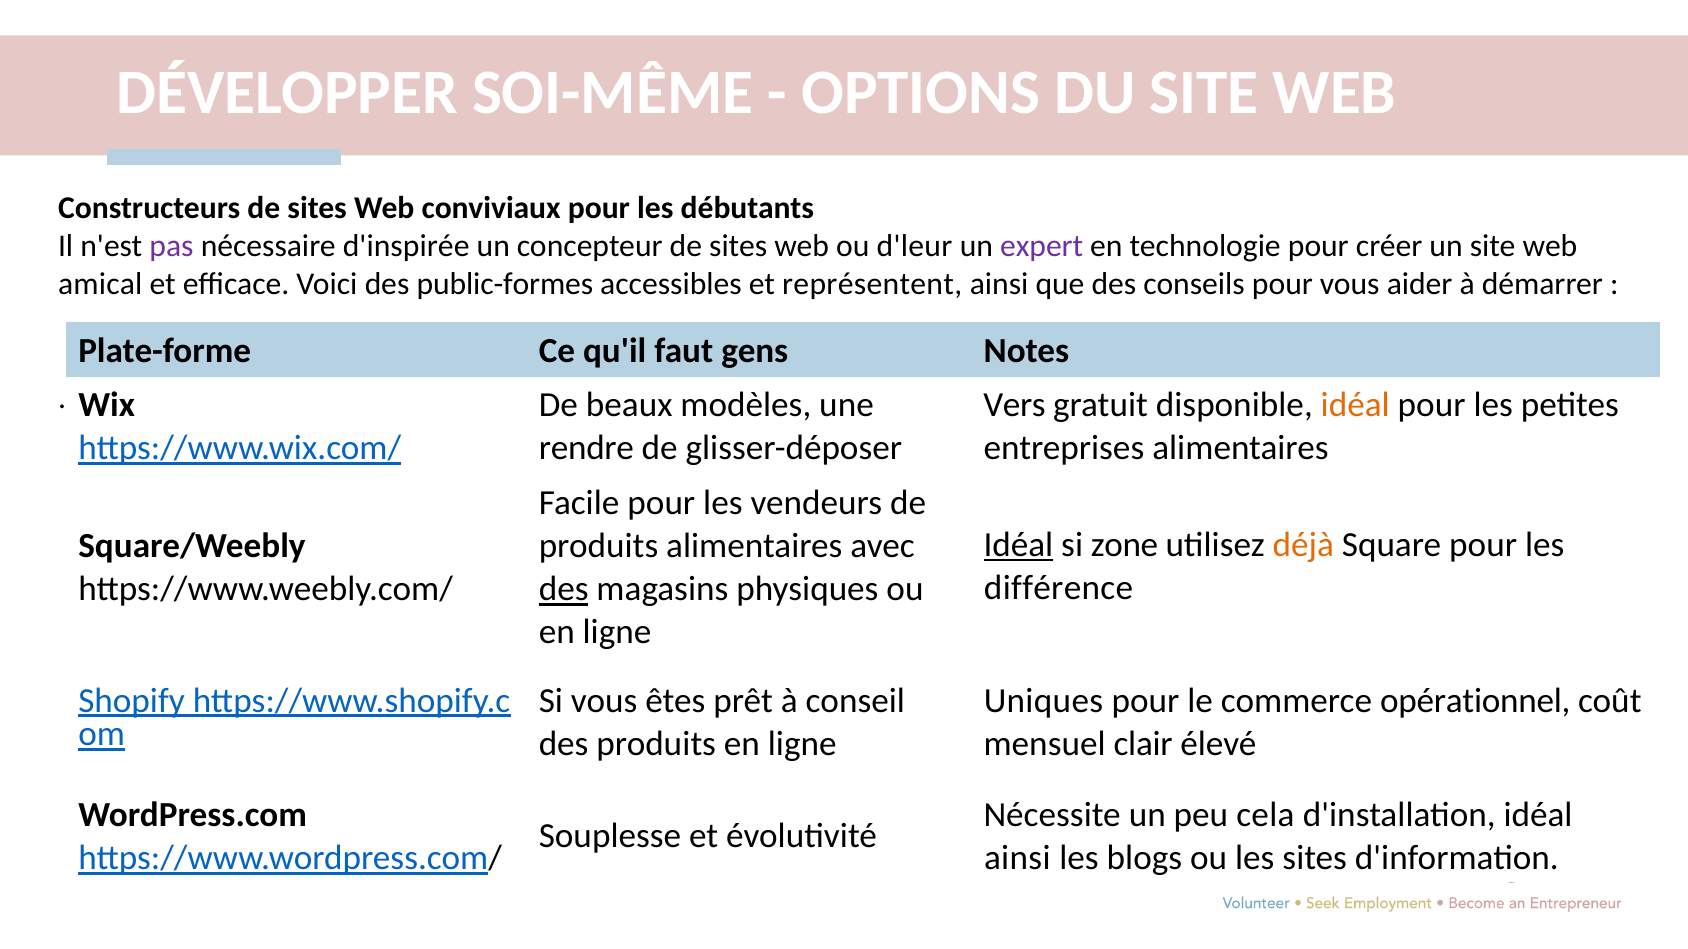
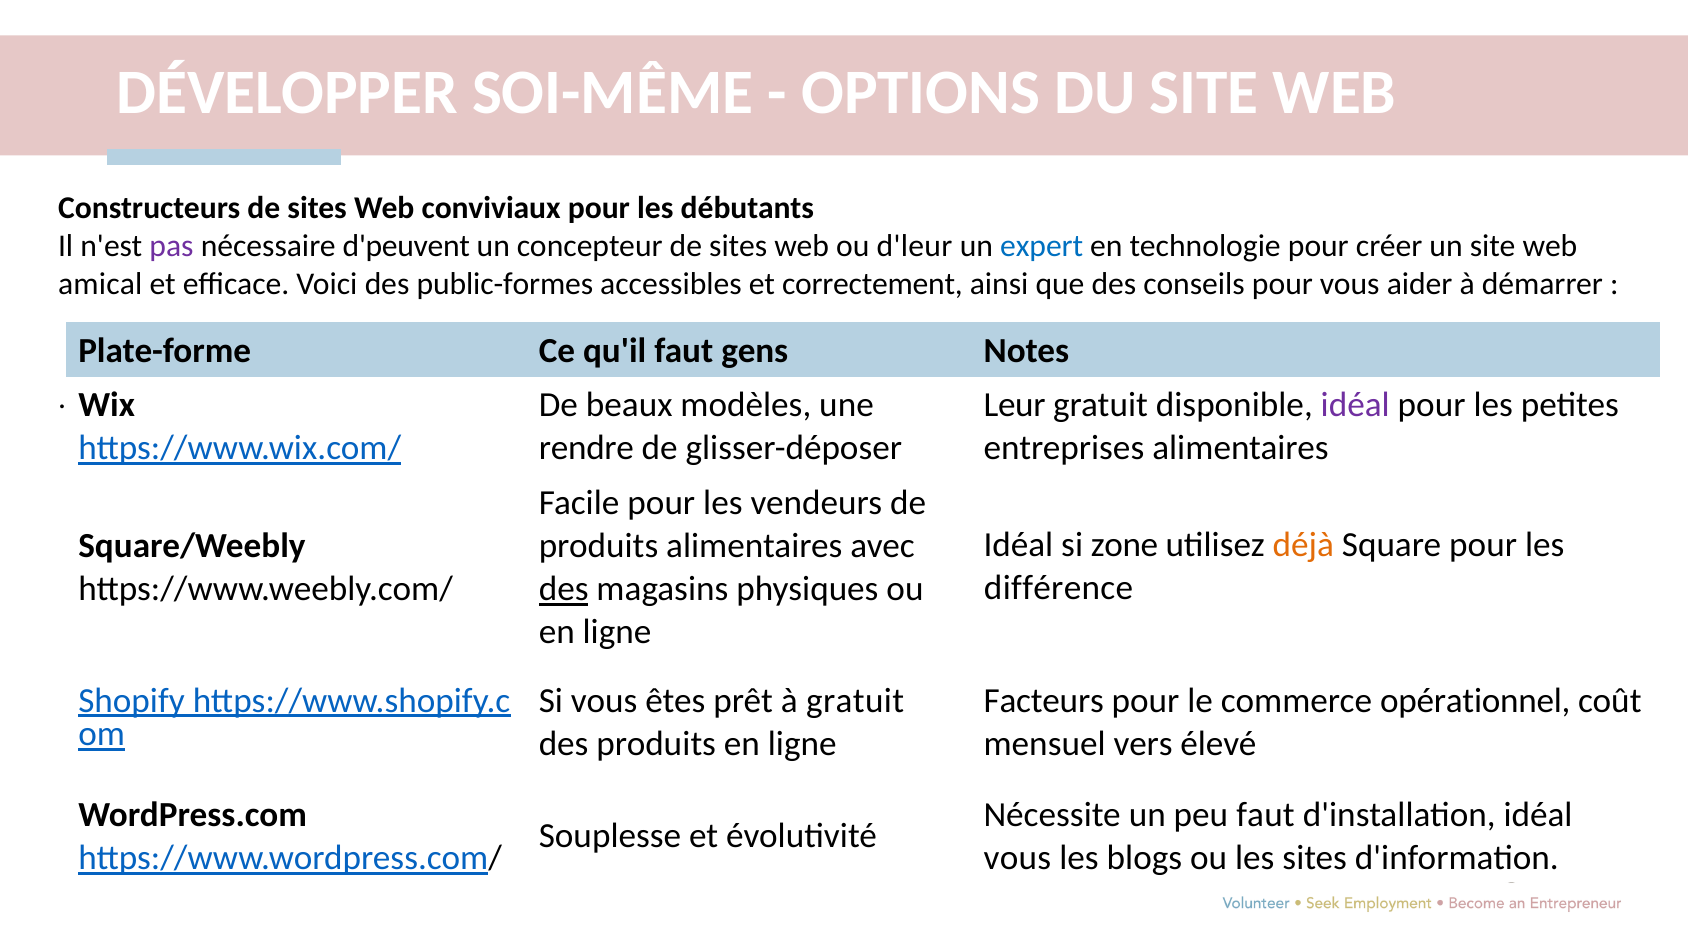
d'inspirée: d'inspirée -> d'peuvent (406, 246)
expert colour: purple -> blue (1042, 246)
représentent: représentent -> correctement (872, 284)
Vers: Vers -> Leur (1015, 406)
idéal colour: orange -> purple (1355, 406)
Idéal underline: present -> none (1018, 545)
à conseil: conseil -> gratuit (855, 701)
Uniques: Uniques -> Facteurs (1044, 701)
clair: clair -> vers (1143, 744)
peu cela: cela -> faut (1265, 816)
ainsi: ainsi -> vous (1017, 859)
